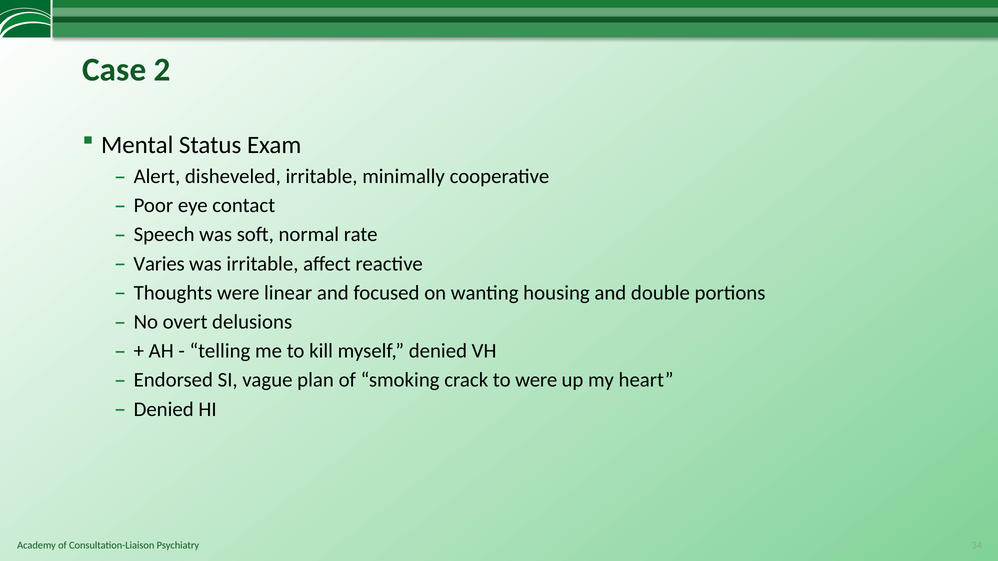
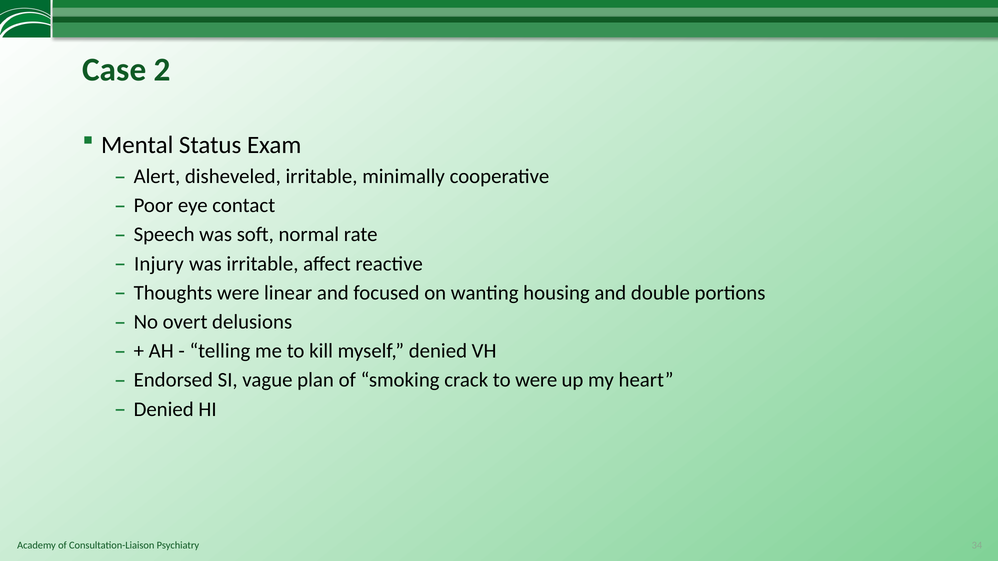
Varies: Varies -> Injury (159, 264)
